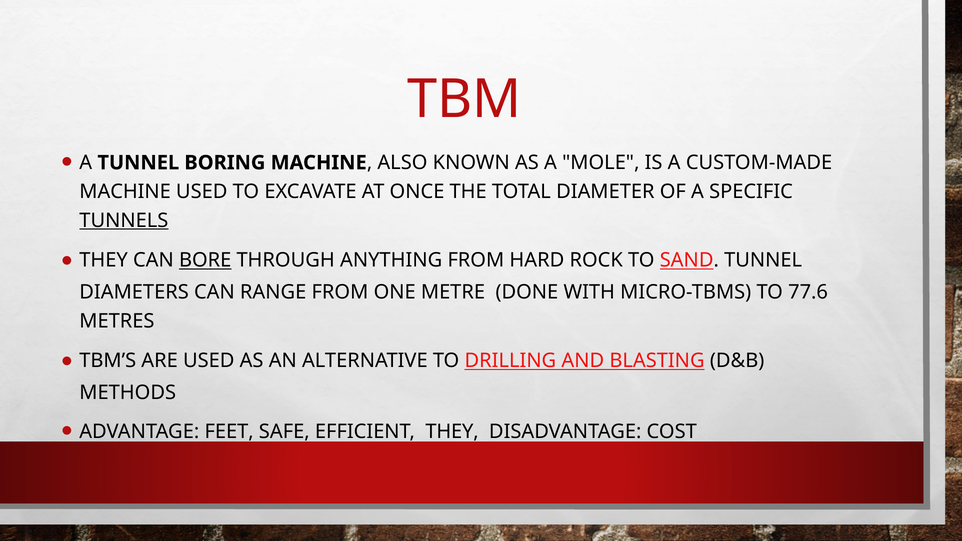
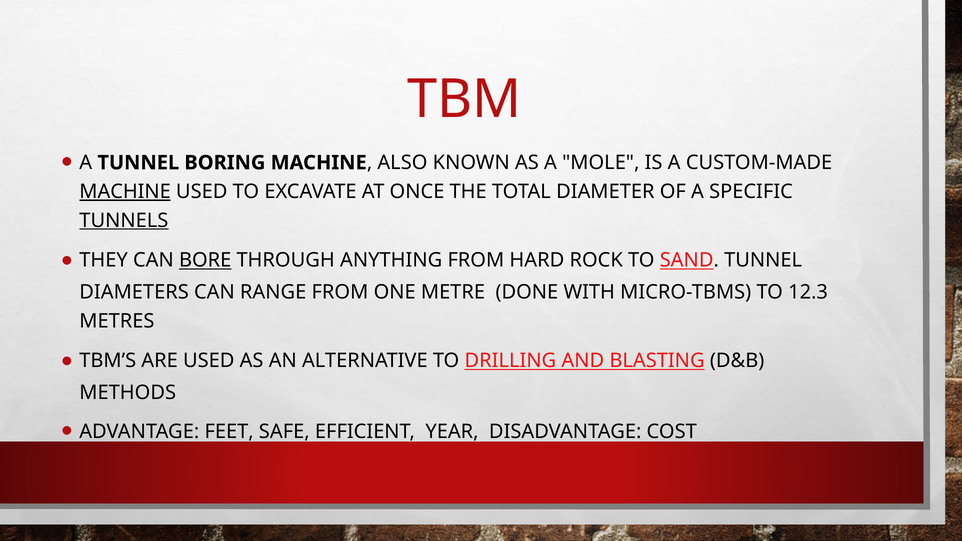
MACHINE underline: none -> present (125, 192)
77.6: 77.6 -> 12.3 (808, 292)
EFFICIENT THEY: THEY -> YEAR (452, 432)
